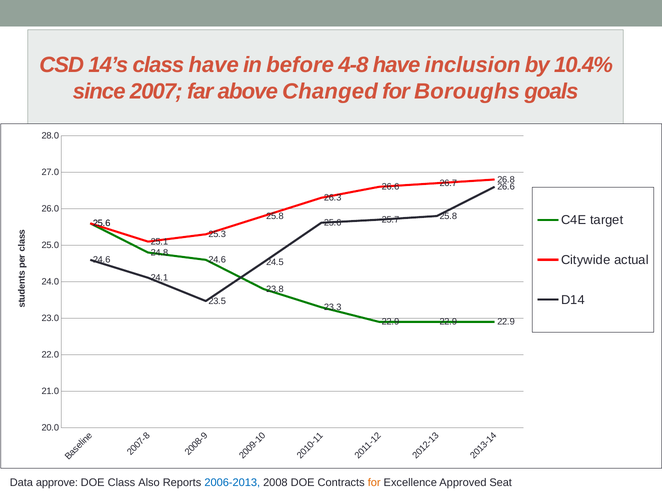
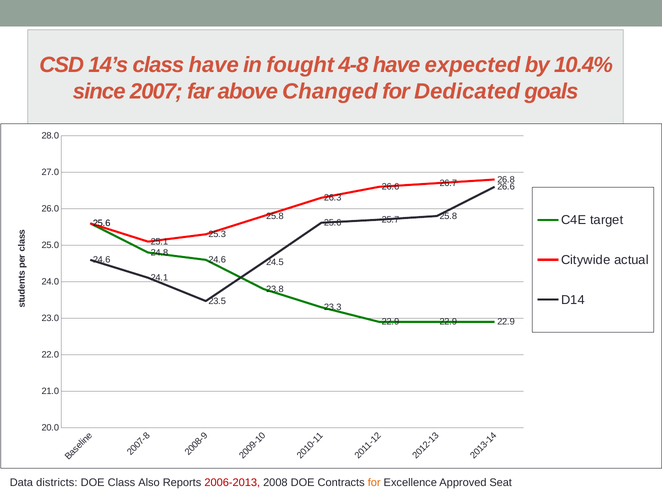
before: before -> fought (300, 65)
inclusion: inclusion -> expected (473, 65)
Boroughs: Boroughs -> Dedicated (467, 92)
approve: approve -> districts (57, 483)
2006-2013 colour: blue -> red (232, 483)
